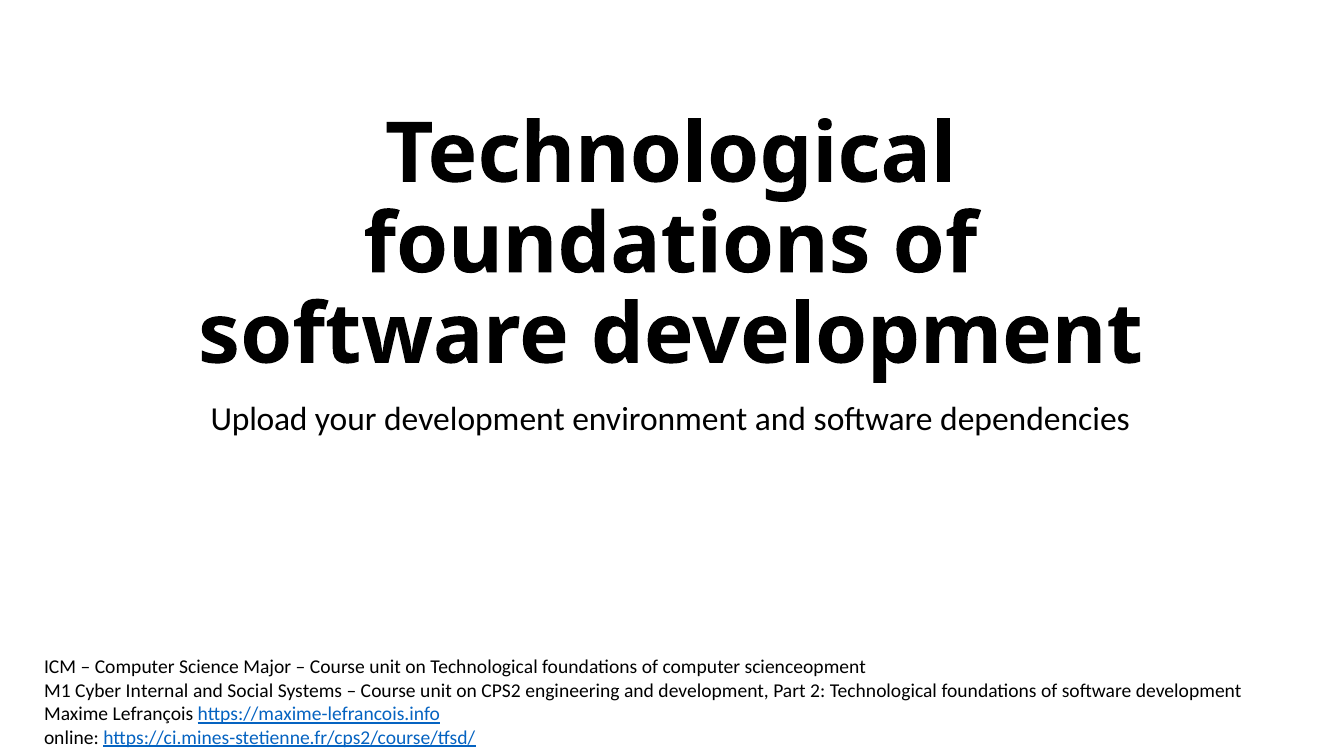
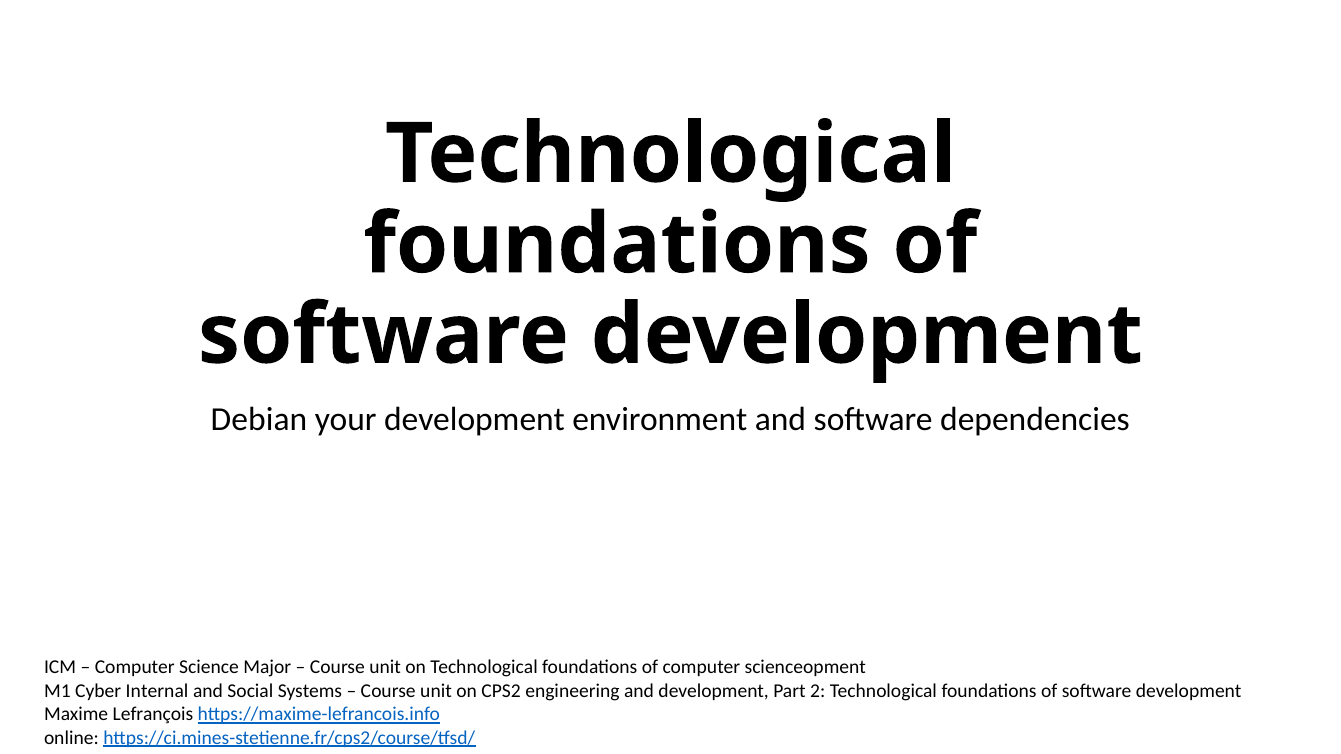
Upload: Upload -> Debian (259, 419)
